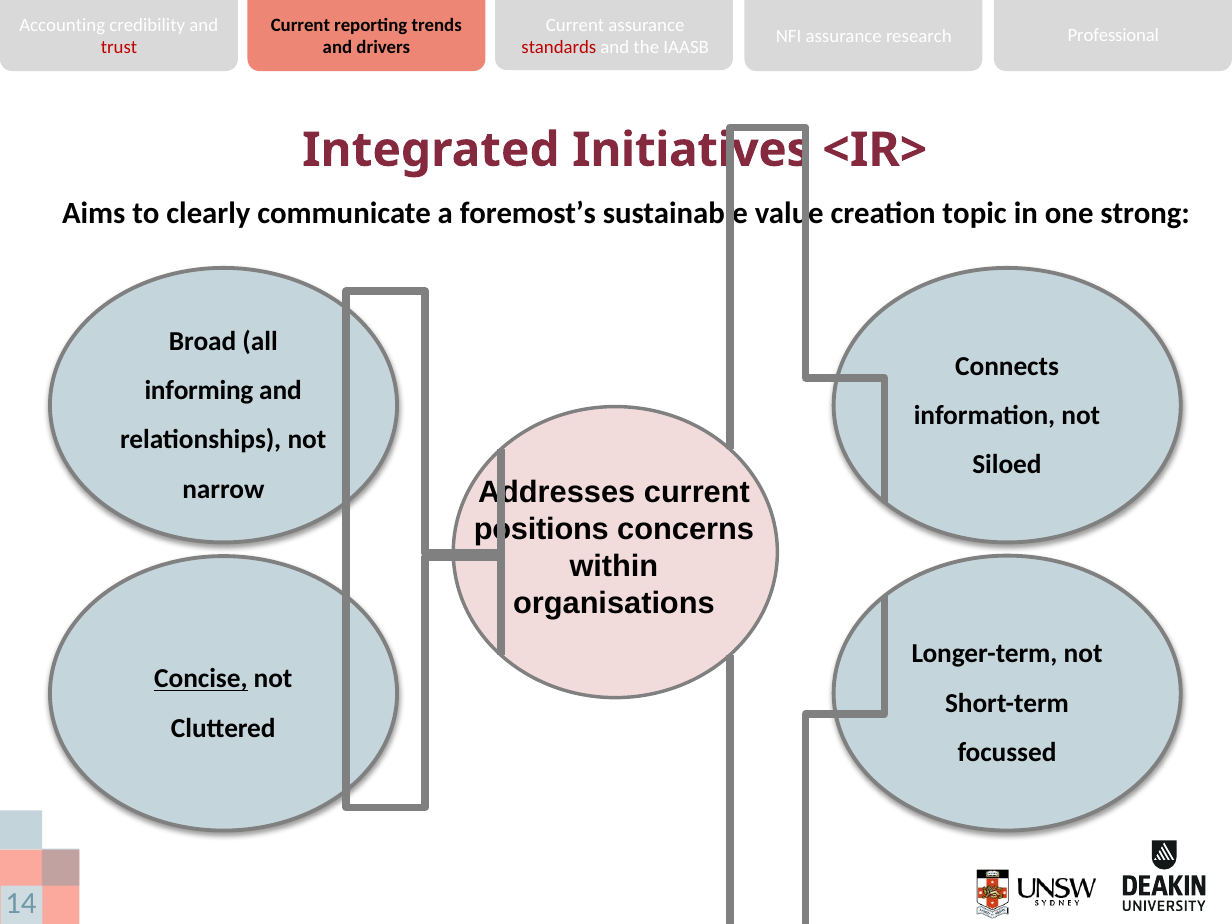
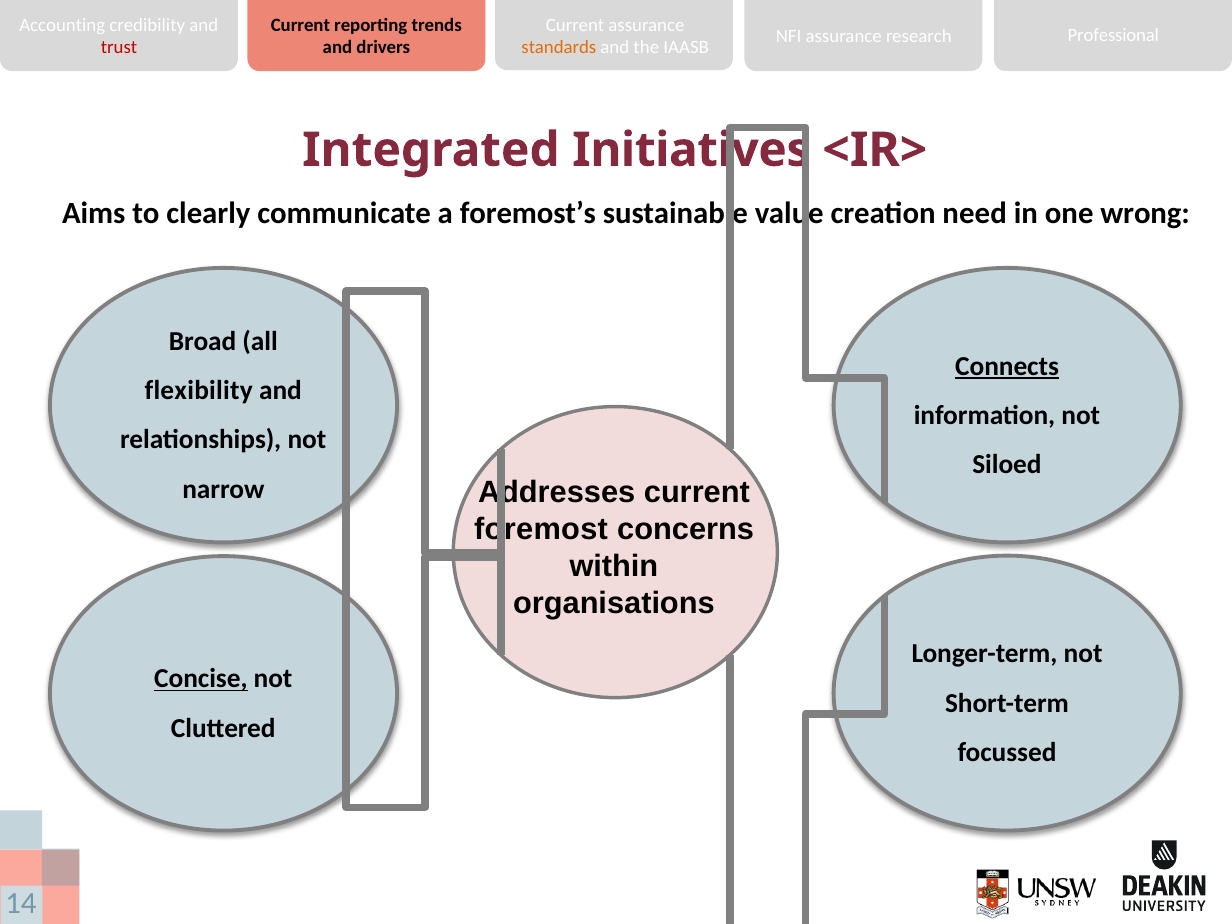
standards colour: red -> orange (559, 48)
topic: topic -> need (975, 213)
strong: strong -> wrong (1145, 213)
Connects underline: none -> present (1007, 366)
informing: informing -> flexibility (199, 391)
positions: positions -> foremost (541, 529)
